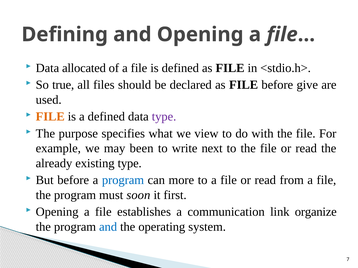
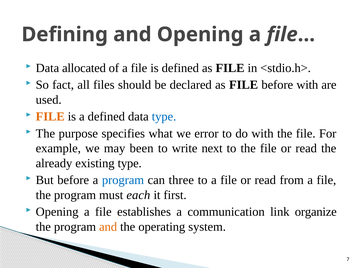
true: true -> fact (63, 85)
before give: give -> with (307, 85)
type colour: purple -> blue (164, 117)
view: view -> error (206, 134)
more: more -> three (181, 180)
soon: soon -> each (138, 195)
and colour: blue -> orange (108, 227)
